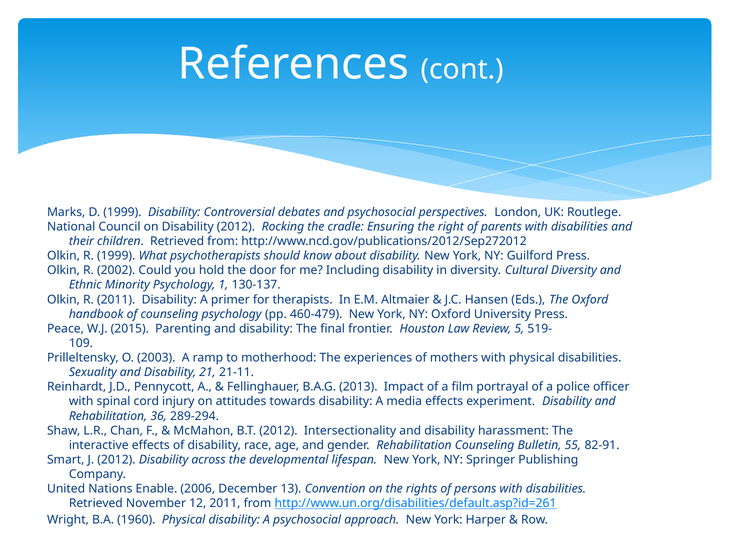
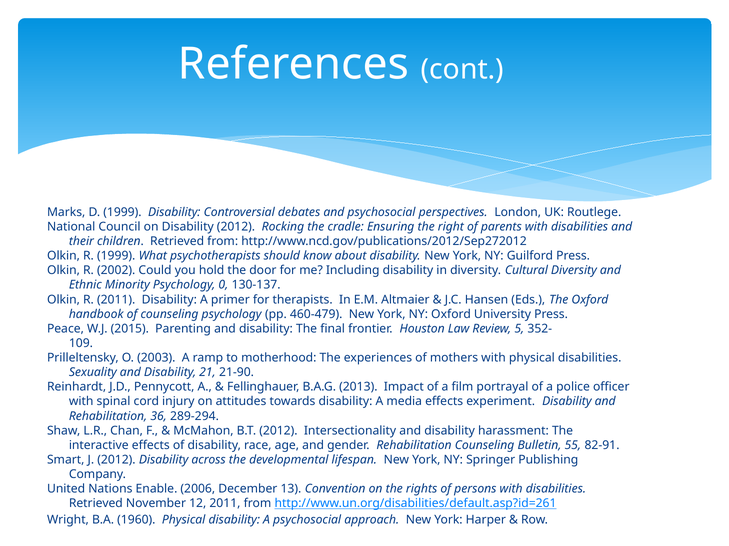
1: 1 -> 0 (223, 285)
519-: 519- -> 352- (540, 329)
21-11: 21-11 -> 21-90 (237, 373)
